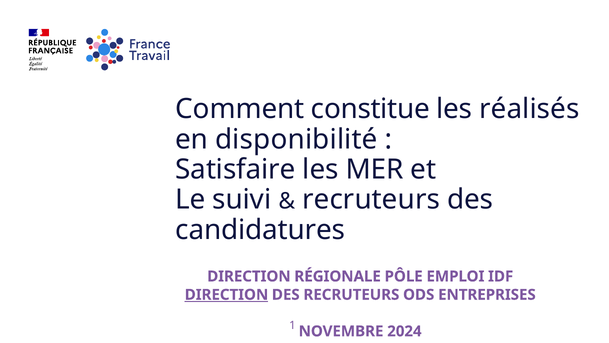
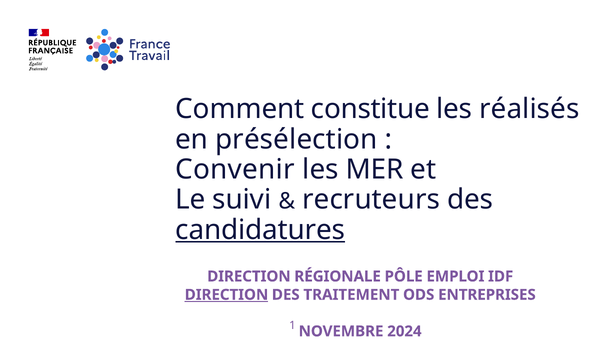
disponibilité: disponibilité -> présélection (296, 139)
Satisfaire: Satisfaire -> Convenir (235, 169)
candidatures underline: none -> present (260, 230)
DES RECRUTEURS: RECRUTEURS -> TRAITEMENT (351, 294)
